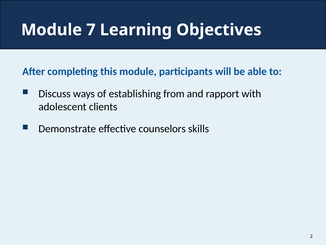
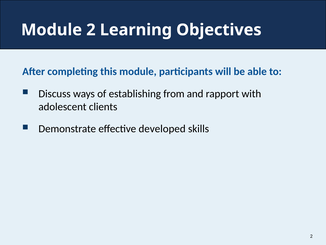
Module 7: 7 -> 2 (91, 30)
counselors: counselors -> developed (162, 129)
